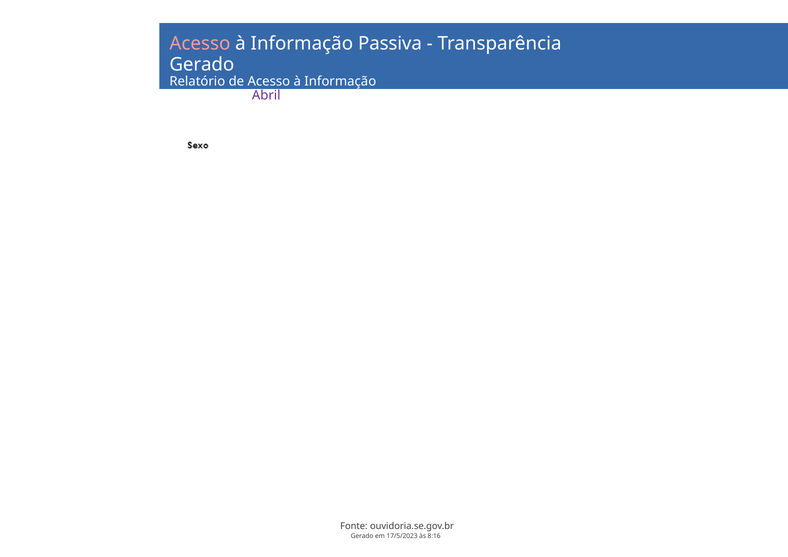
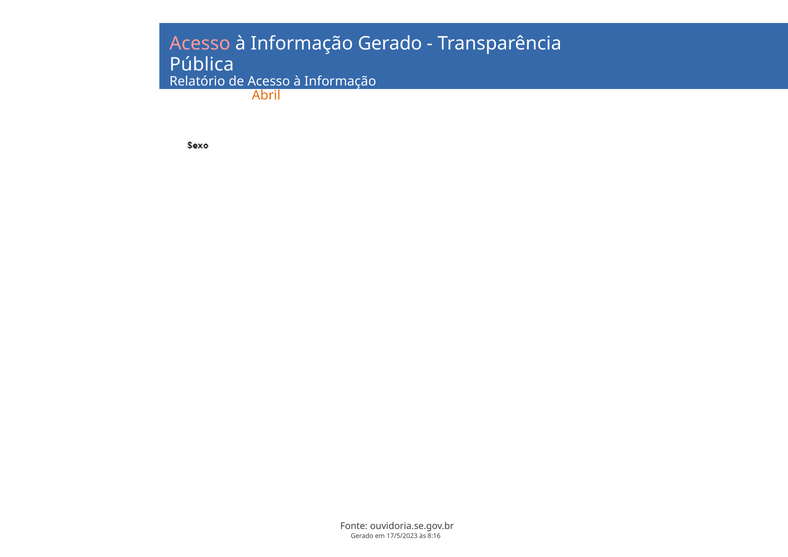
Informação Passiva: Passiva -> Gerado (390, 44)
Gerado: Gerado -> Pública (202, 64)
Abril colour: purple -> orange (266, 96)
